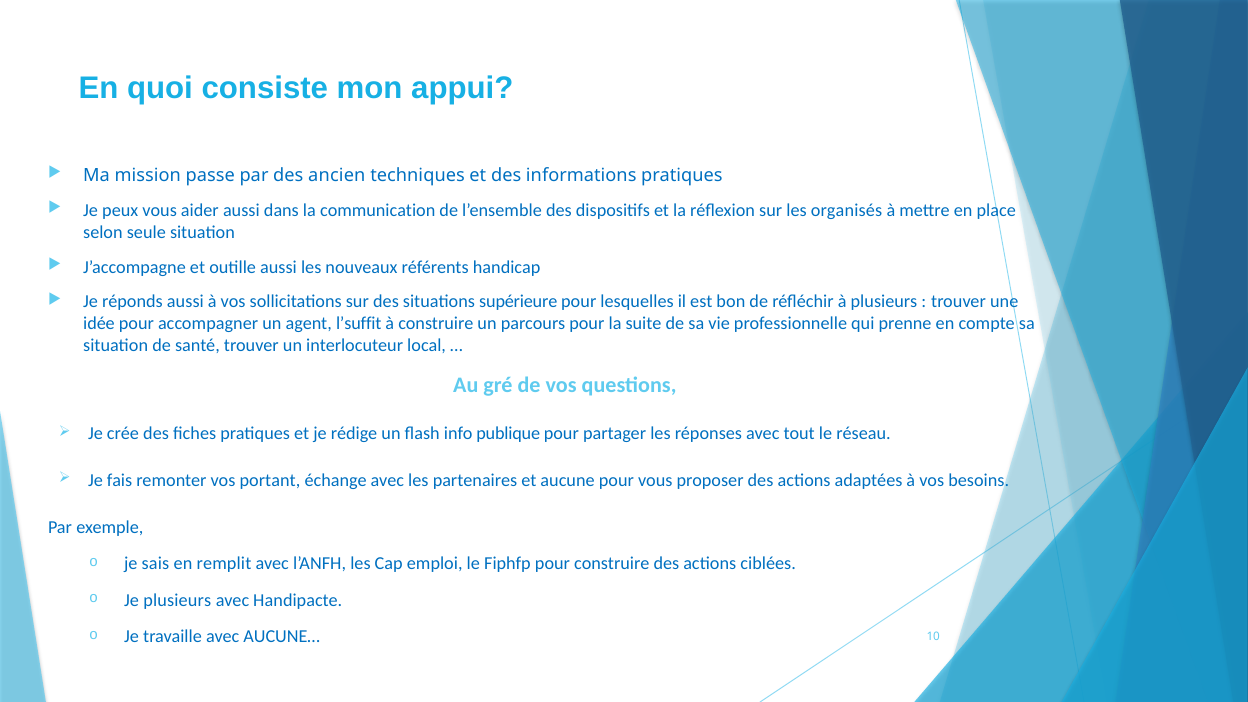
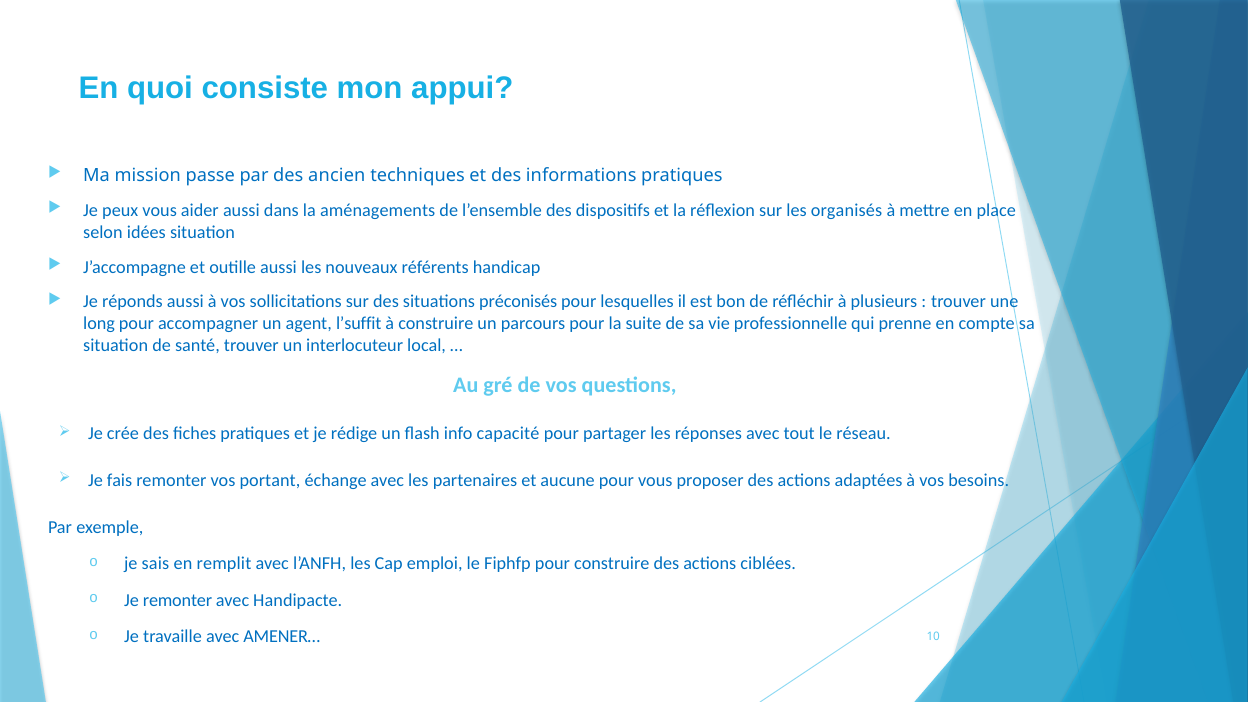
communication: communication -> aménagements (378, 210)
seule: seule -> idées (146, 232)
supérieure: supérieure -> préconisés (518, 302)
idée: idée -> long (99, 324)
publique: publique -> capacité (508, 434)
Je plusieurs: plusieurs -> remonter (177, 600)
AUCUNE…: AUCUNE… -> AMENER… (282, 636)
